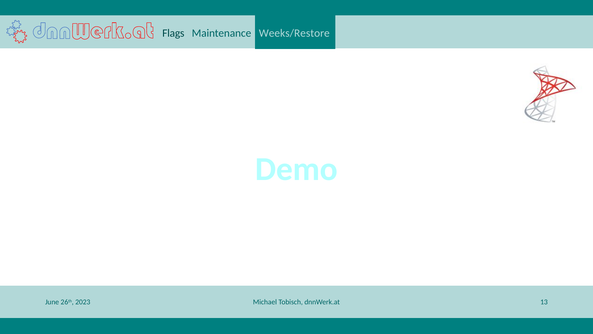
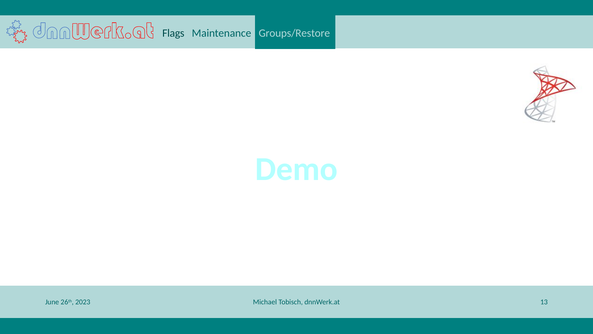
Weeks/Restore: Weeks/Restore -> Groups/Restore (294, 33)
